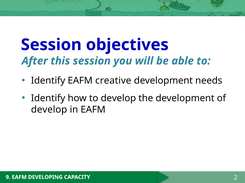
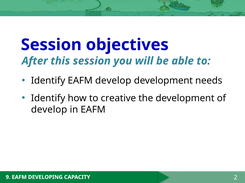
EAFM creative: creative -> develop (113, 81)
to develop: develop -> creative (118, 98)
